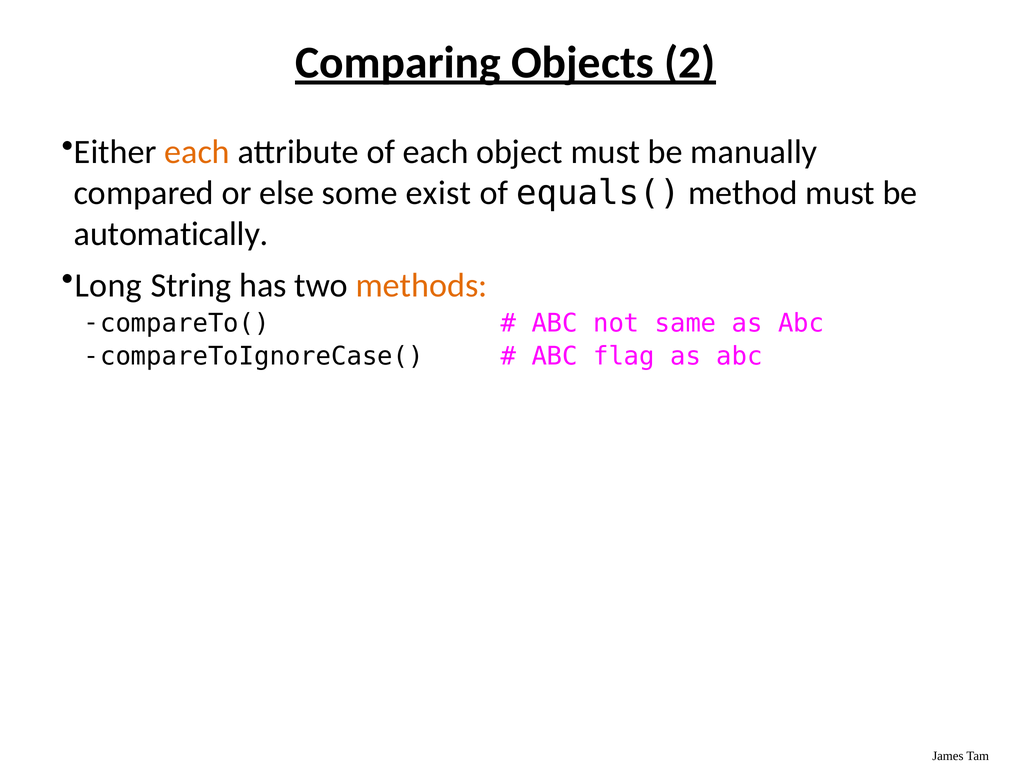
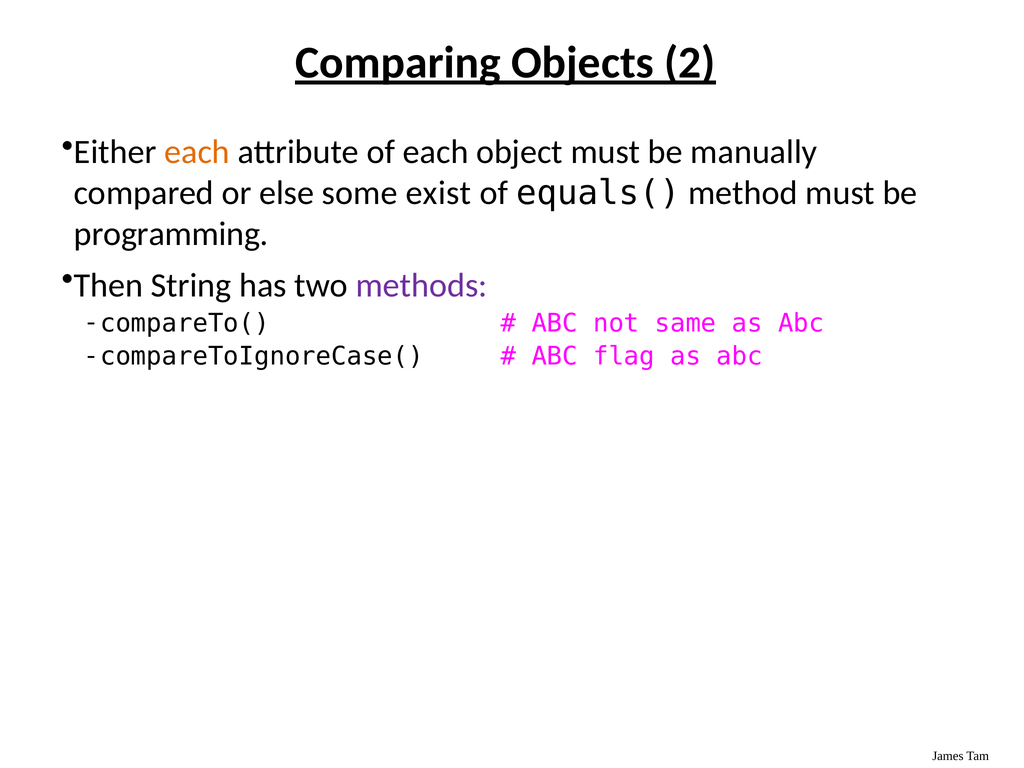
automatically: automatically -> programming (171, 234)
Long: Long -> Then (109, 285)
methods colour: orange -> purple (422, 285)
